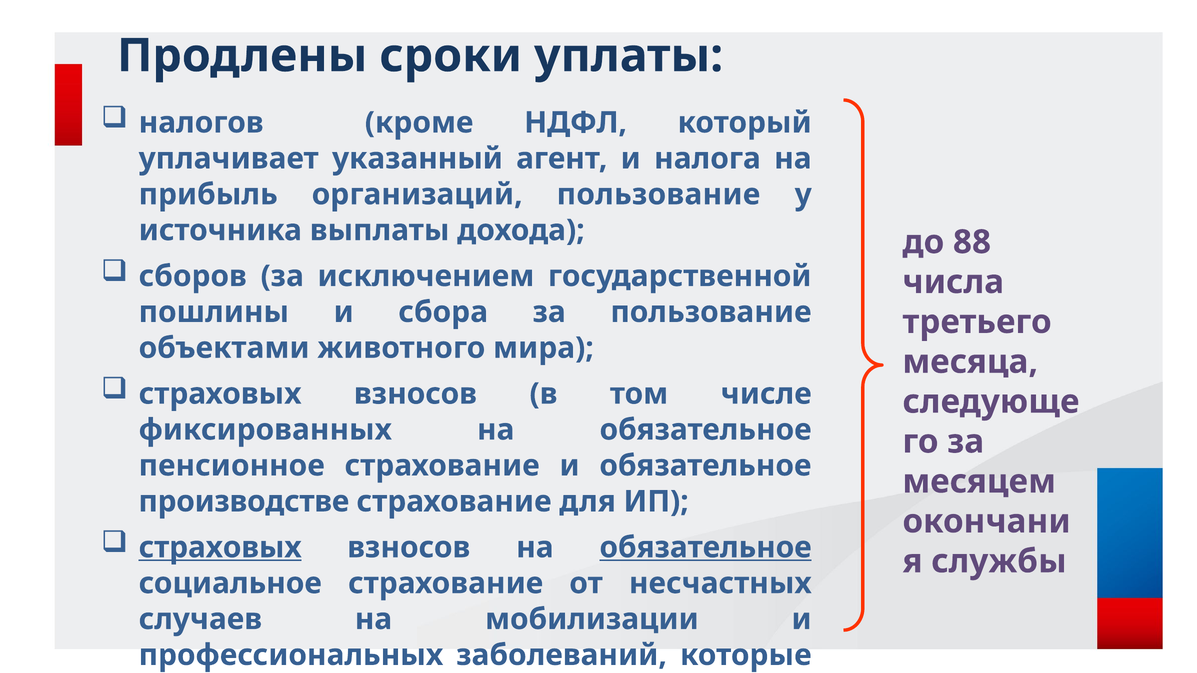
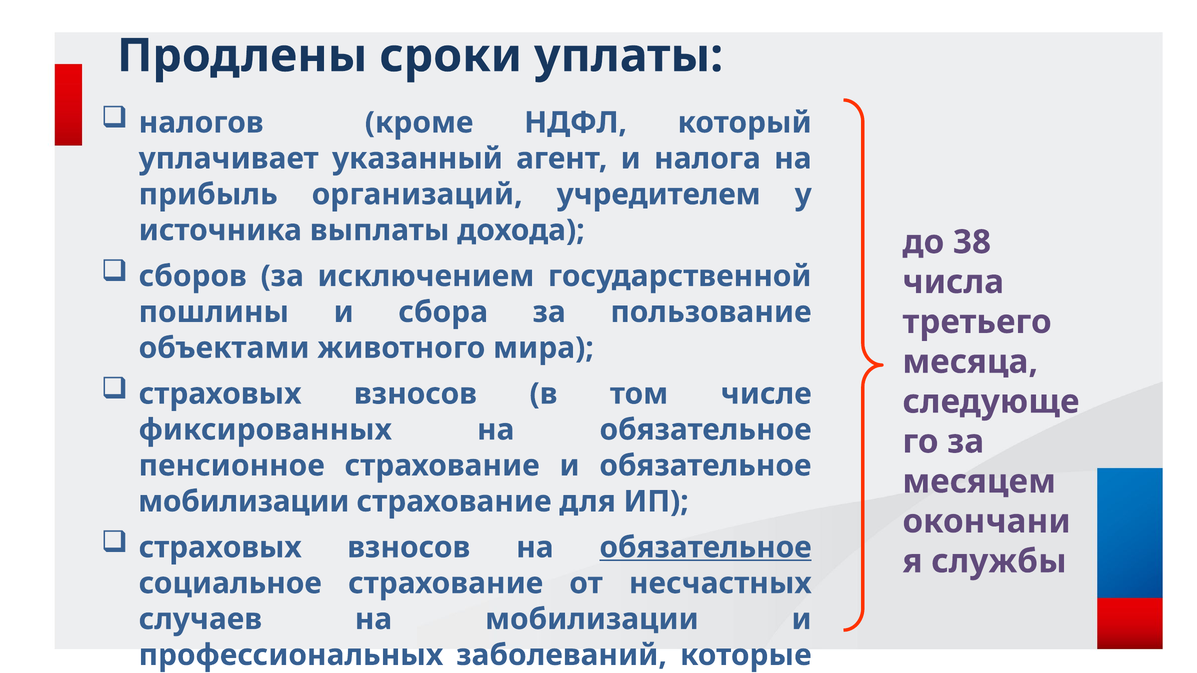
организаций пользование: пользование -> учредителем (659, 195)
88: 88 -> 38 (972, 242)
производстве: производстве -> мобилизации (244, 502)
страховых underline: present -> none (220, 548)
